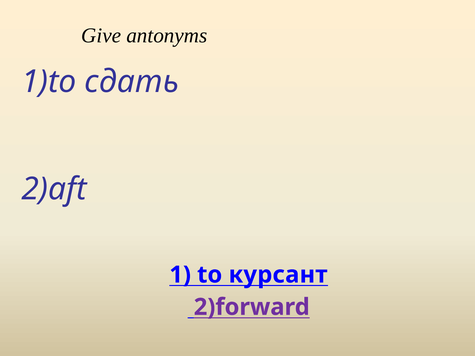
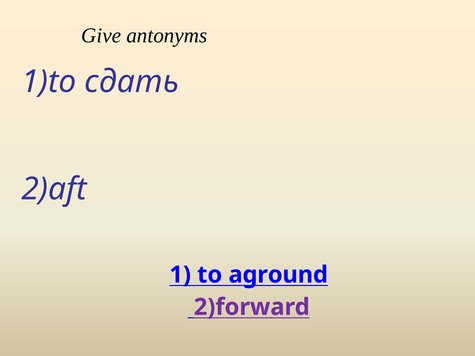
курсант: курсант -> aground (278, 275)
